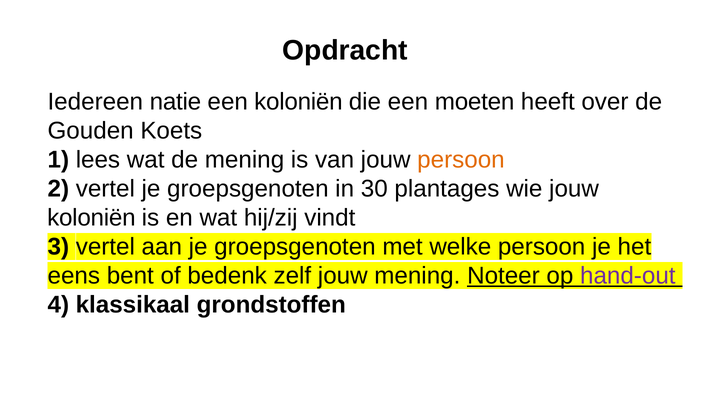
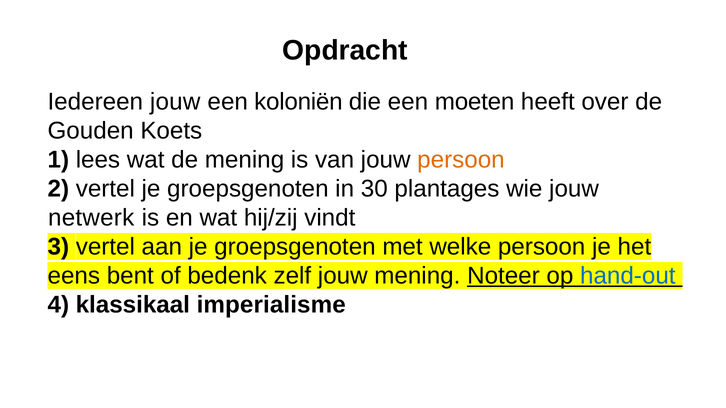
Iedereen natie: natie -> jouw (175, 102)
koloniën: koloniën -> netwerk (91, 218)
hand-out colour: purple -> blue (628, 276)
grondstoffen: grondstoffen -> imperialisme (271, 305)
